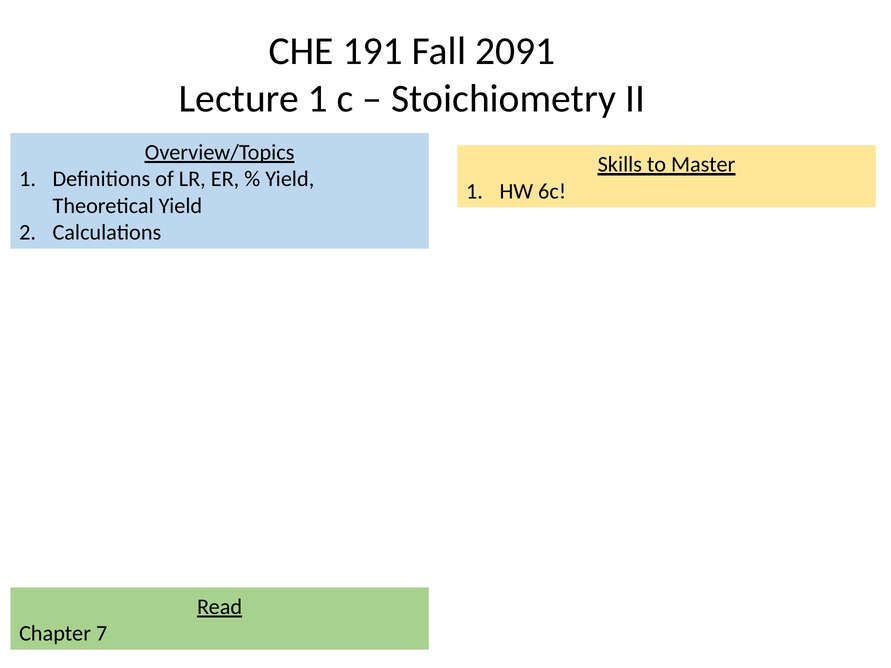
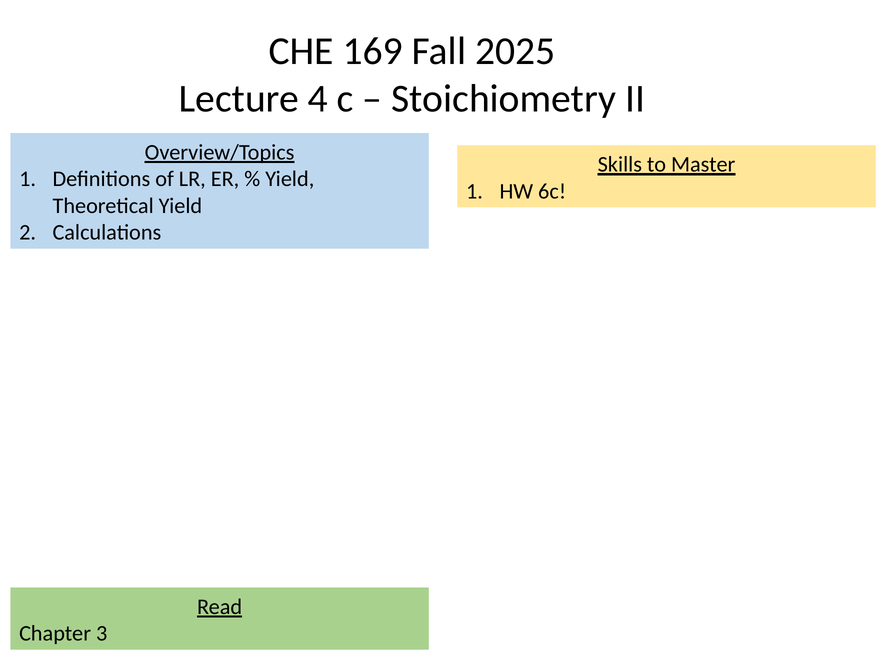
191: 191 -> 169 (373, 51)
2091: 2091 -> 2025 (515, 51)
Lecture 1: 1 -> 4 (318, 99)
7: 7 -> 3 (102, 634)
